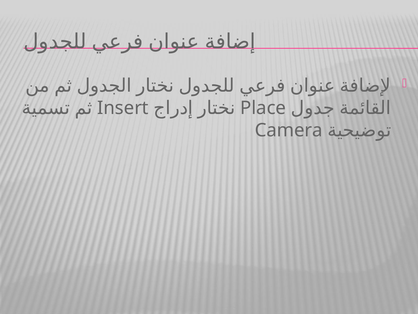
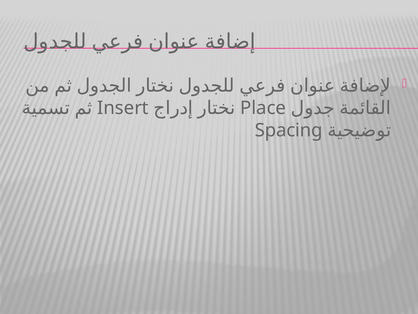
Camera: Camera -> Spacing (289, 130)
